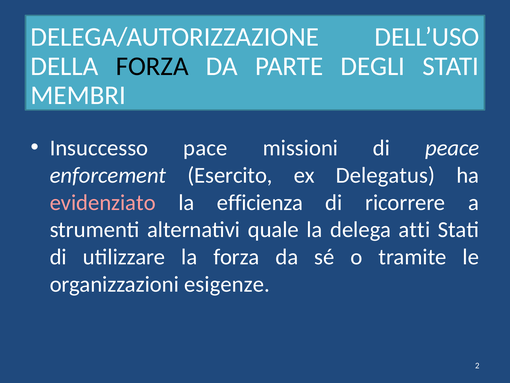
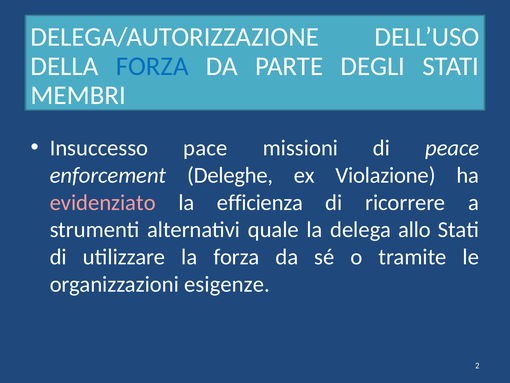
FORZA colour: black -> blue (152, 66)
Esercito: Esercito -> Deleghe (230, 175)
Delegatus: Delegatus -> Violazione (386, 175)
atti: atti -> allo (415, 230)
